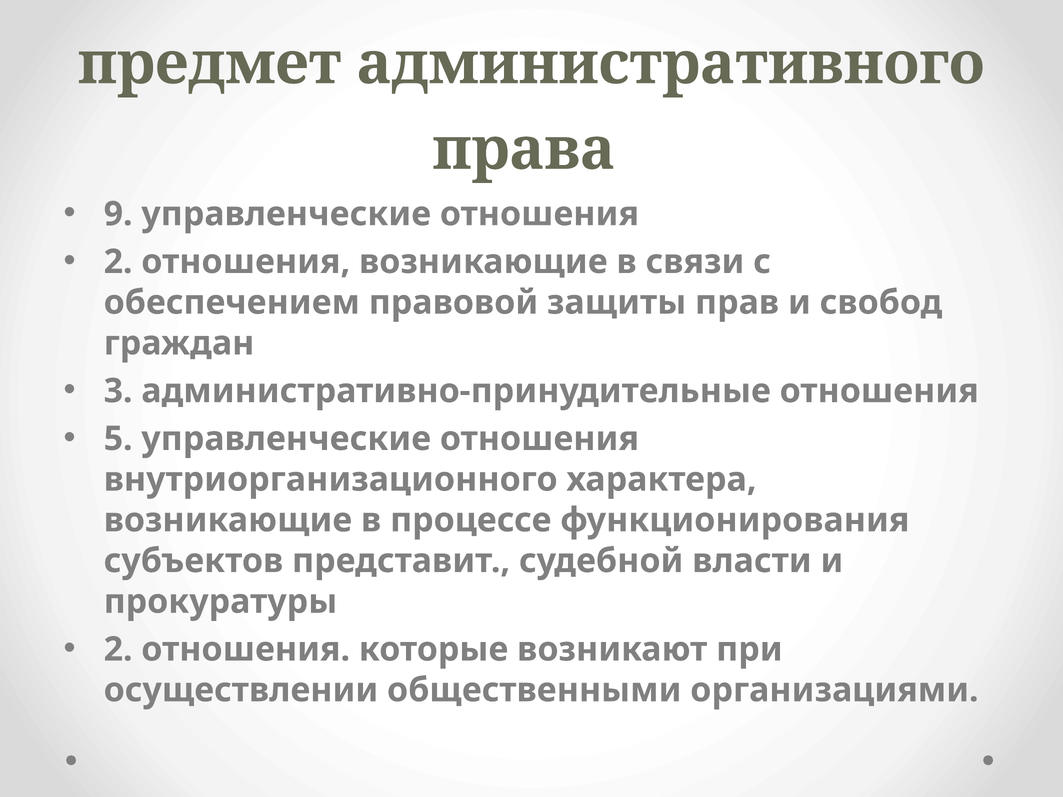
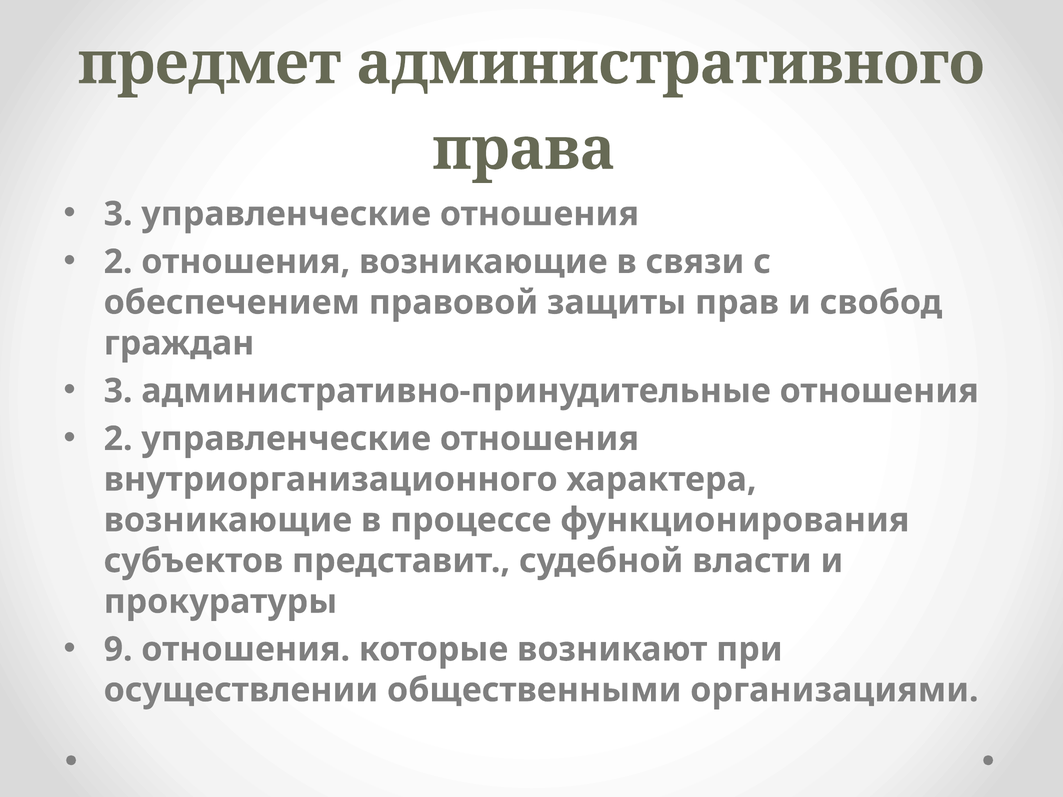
9: 9 -> 3 (118, 214)
5: 5 -> 2 (118, 439)
2: 2 -> 9 (118, 650)
